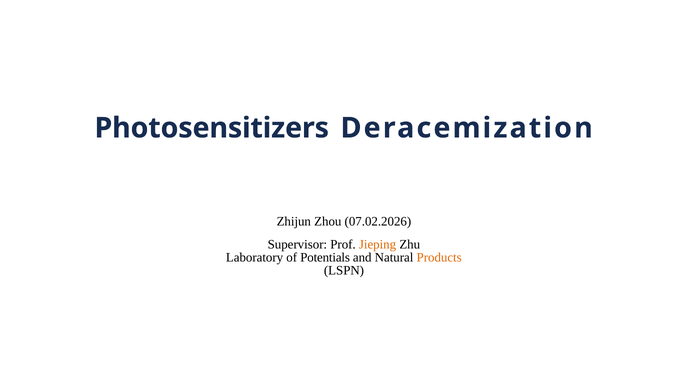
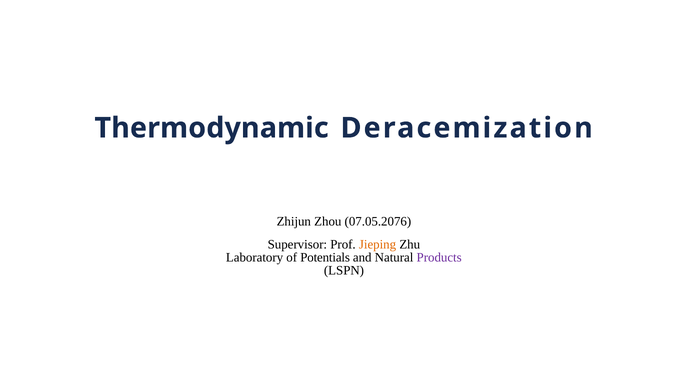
Photosensitizers: Photosensitizers -> Thermodynamic (212, 128)
07.02.2026: 07.02.2026 -> 07.05.2076 (378, 221)
Products colour: orange -> purple (439, 258)
